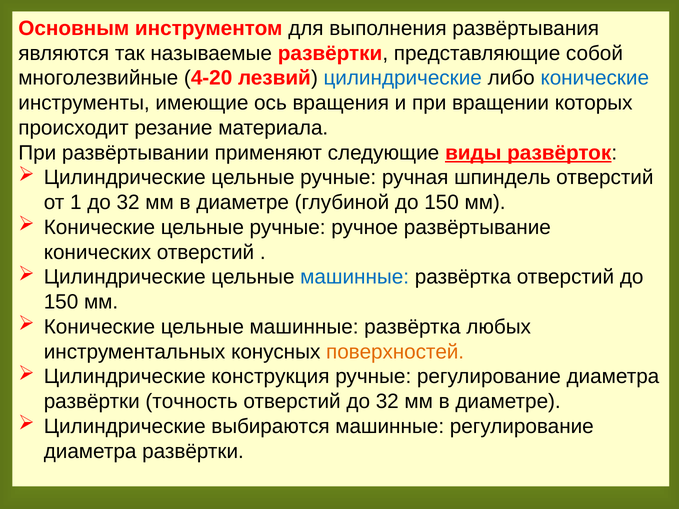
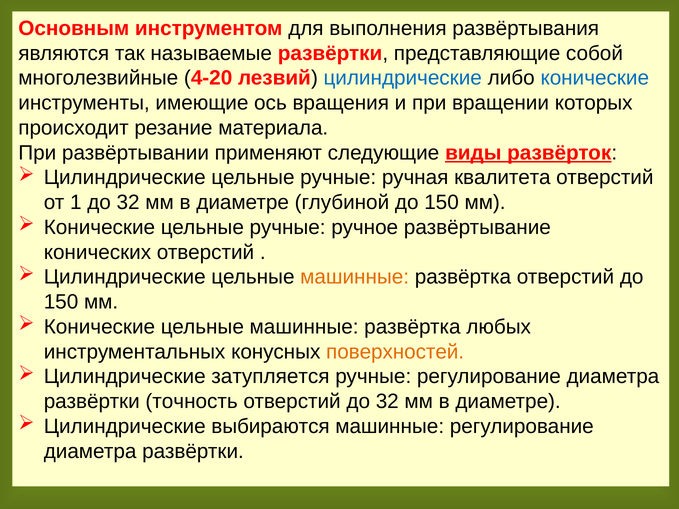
шпиндель: шпиндель -> квалитета (502, 178)
машинные colour: blue -> orange (355, 277)
конструкция: конструкция -> затупляется (270, 377)
